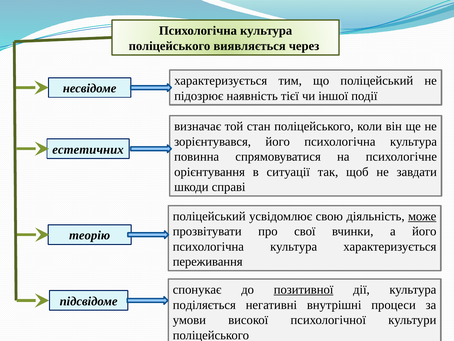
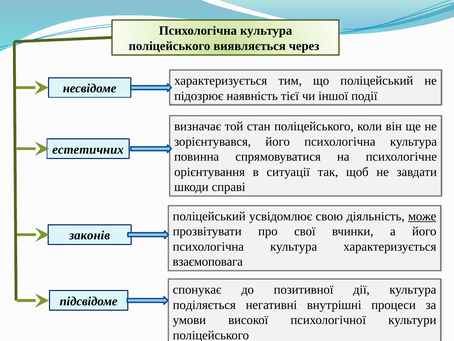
теорію: теорію -> законів (90, 235)
переживання: переживання -> взаємоповага (208, 261)
позитивної underline: present -> none (304, 289)
